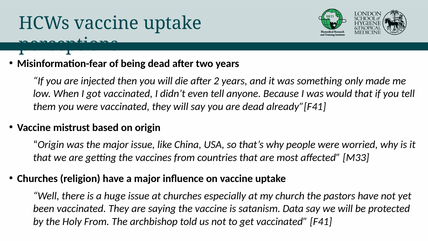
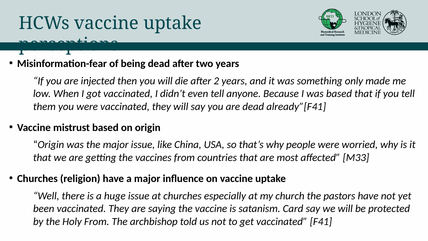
was would: would -> based (339, 94)
Data: Data -> Card (293, 208)
